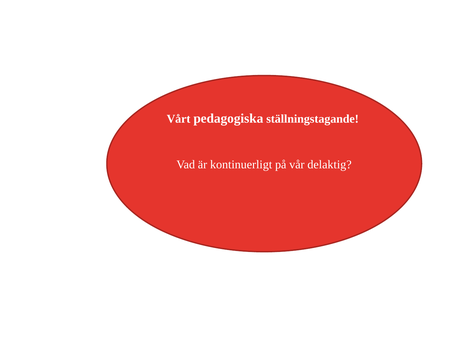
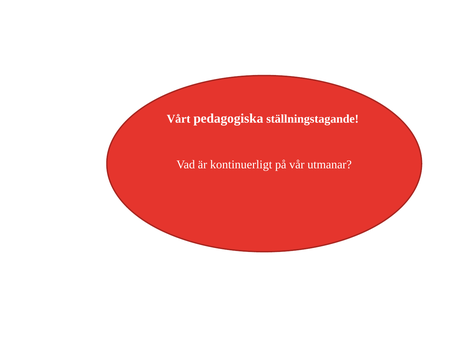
delaktig: delaktig -> utmanar (330, 164)
